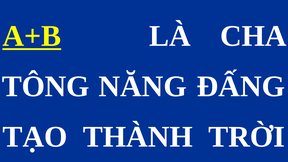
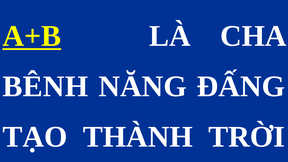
TÔNG: TÔNG -> BÊNH (45, 86)
